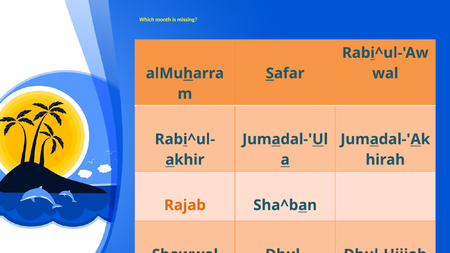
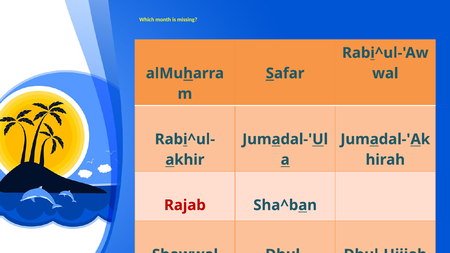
Rajab colour: orange -> red (185, 205)
